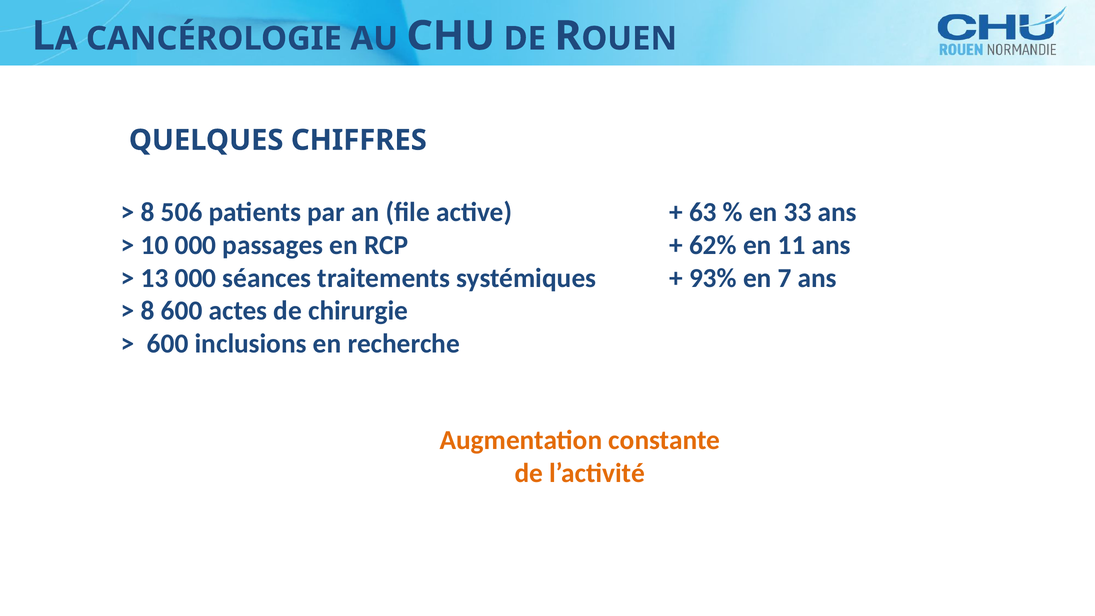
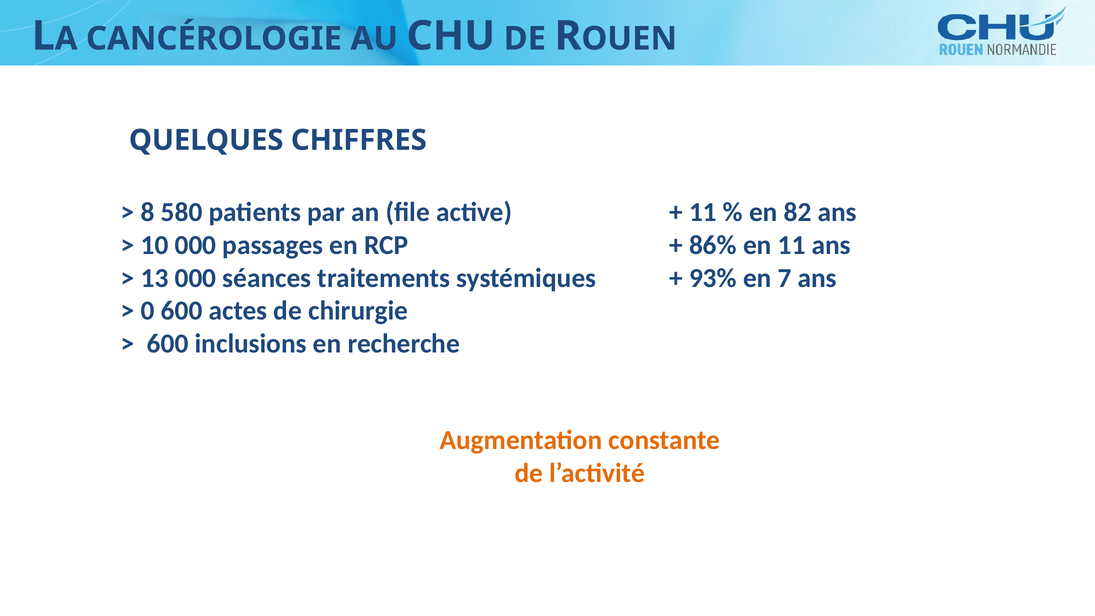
506: 506 -> 580 (182, 212)
63: 63 -> 11 (703, 212)
33: 33 -> 82 (798, 212)
62%: 62% -> 86% (713, 245)
8: 8 -> 0 (148, 311)
